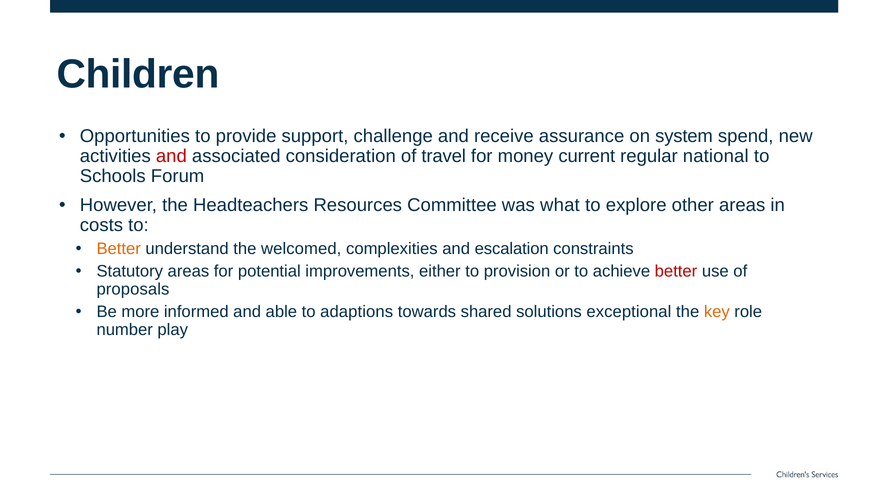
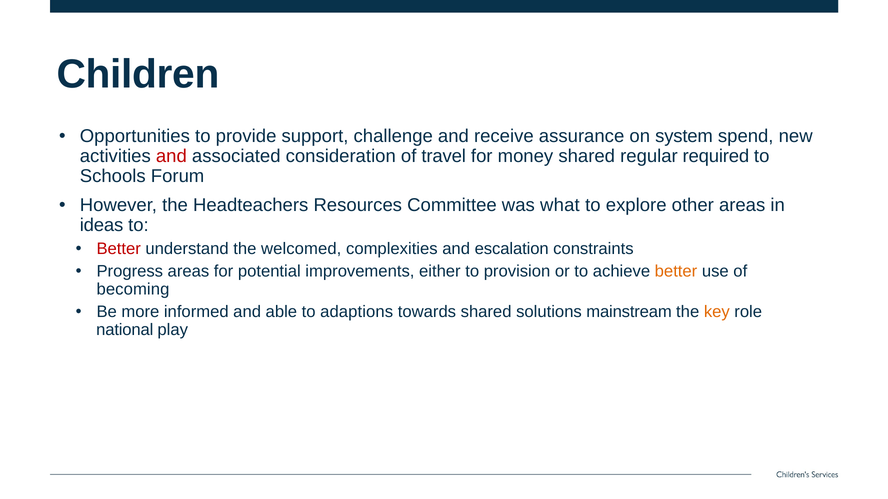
money current: current -> shared (587, 156)
national: national -> required (716, 156)
costs: costs -> ideas (102, 225)
Better colour: orange -> red (119, 249)
Statutory: Statutory -> Progress (130, 272)
better colour: red -> orange (676, 272)
proposals: proposals -> becoming (133, 290)
exceptional: exceptional -> mainstream (629, 312)
number: number -> national (125, 330)
